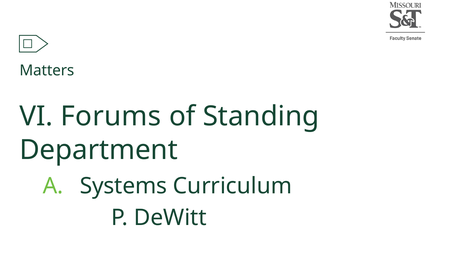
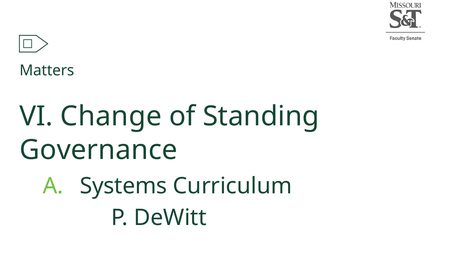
Forums: Forums -> Change (111, 116)
Department: Department -> Governance (99, 150)
